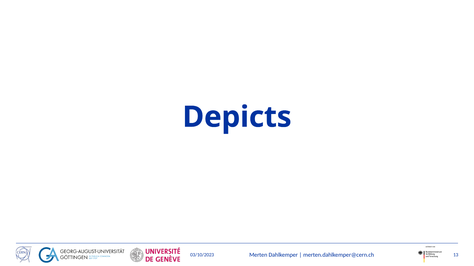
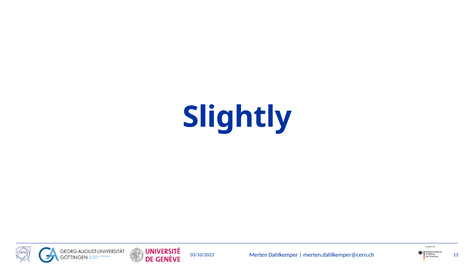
Depicts: Depicts -> Slightly (237, 117)
